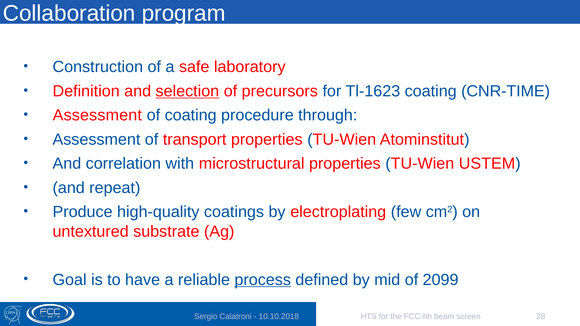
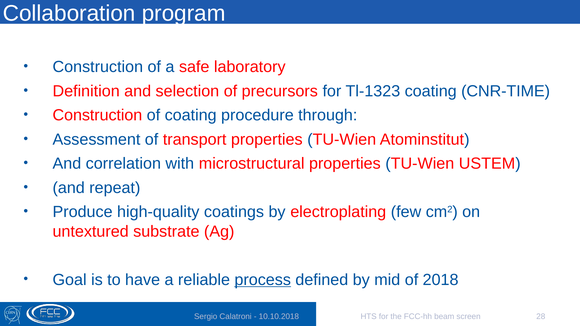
selection underline: present -> none (187, 91)
Tl-1623: Tl-1623 -> Tl-1323 (373, 91)
Assessment: Assessment -> Construction (97, 115)
2099: 2099 -> 2018 (441, 280)
